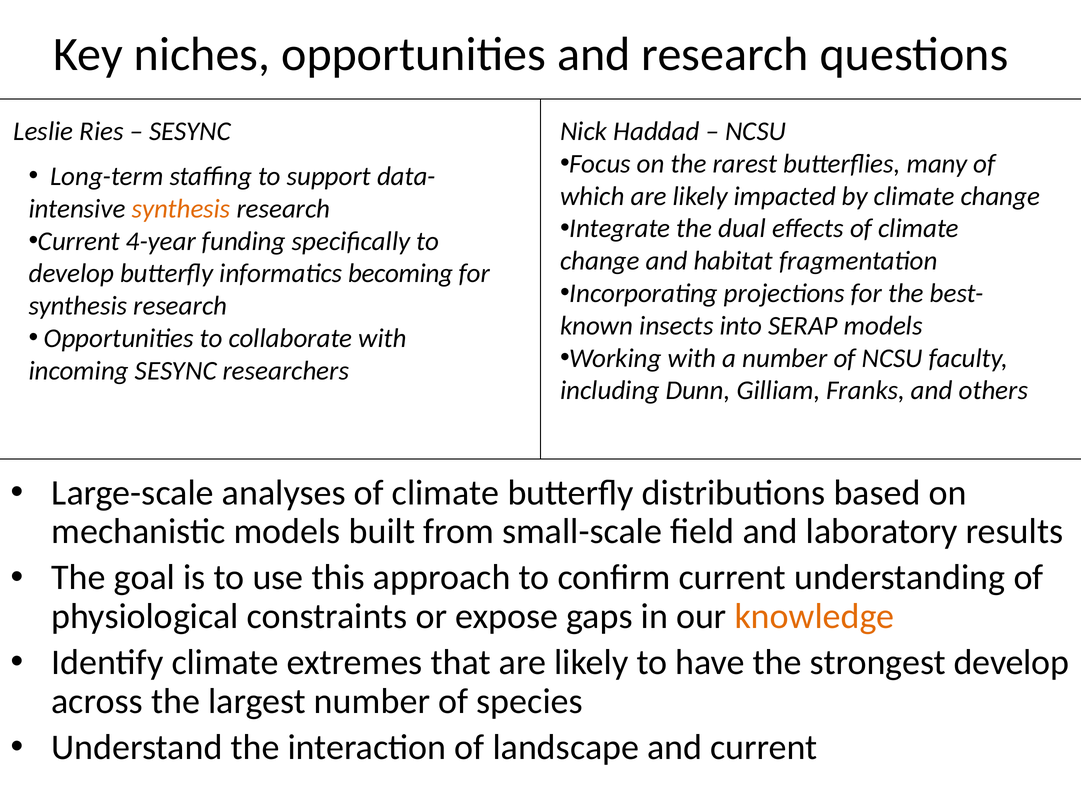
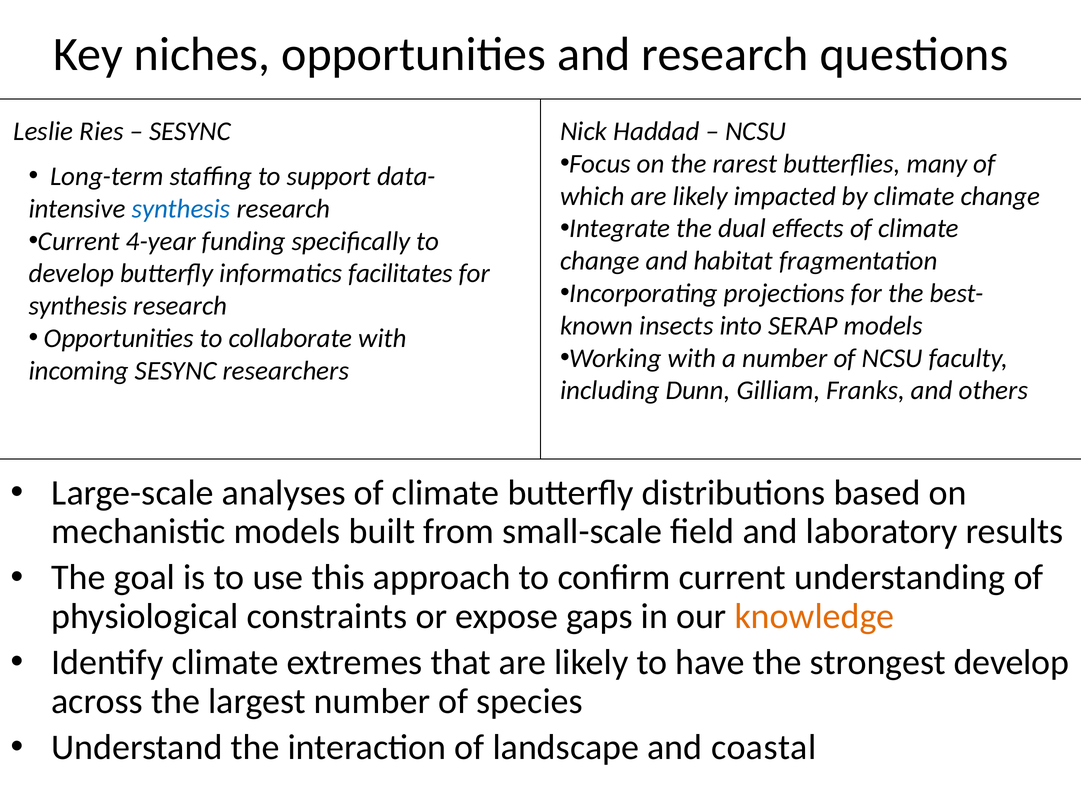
synthesis colour: orange -> blue (181, 209)
becoming: becoming -> facilitates (401, 274)
and current: current -> coastal (764, 748)
